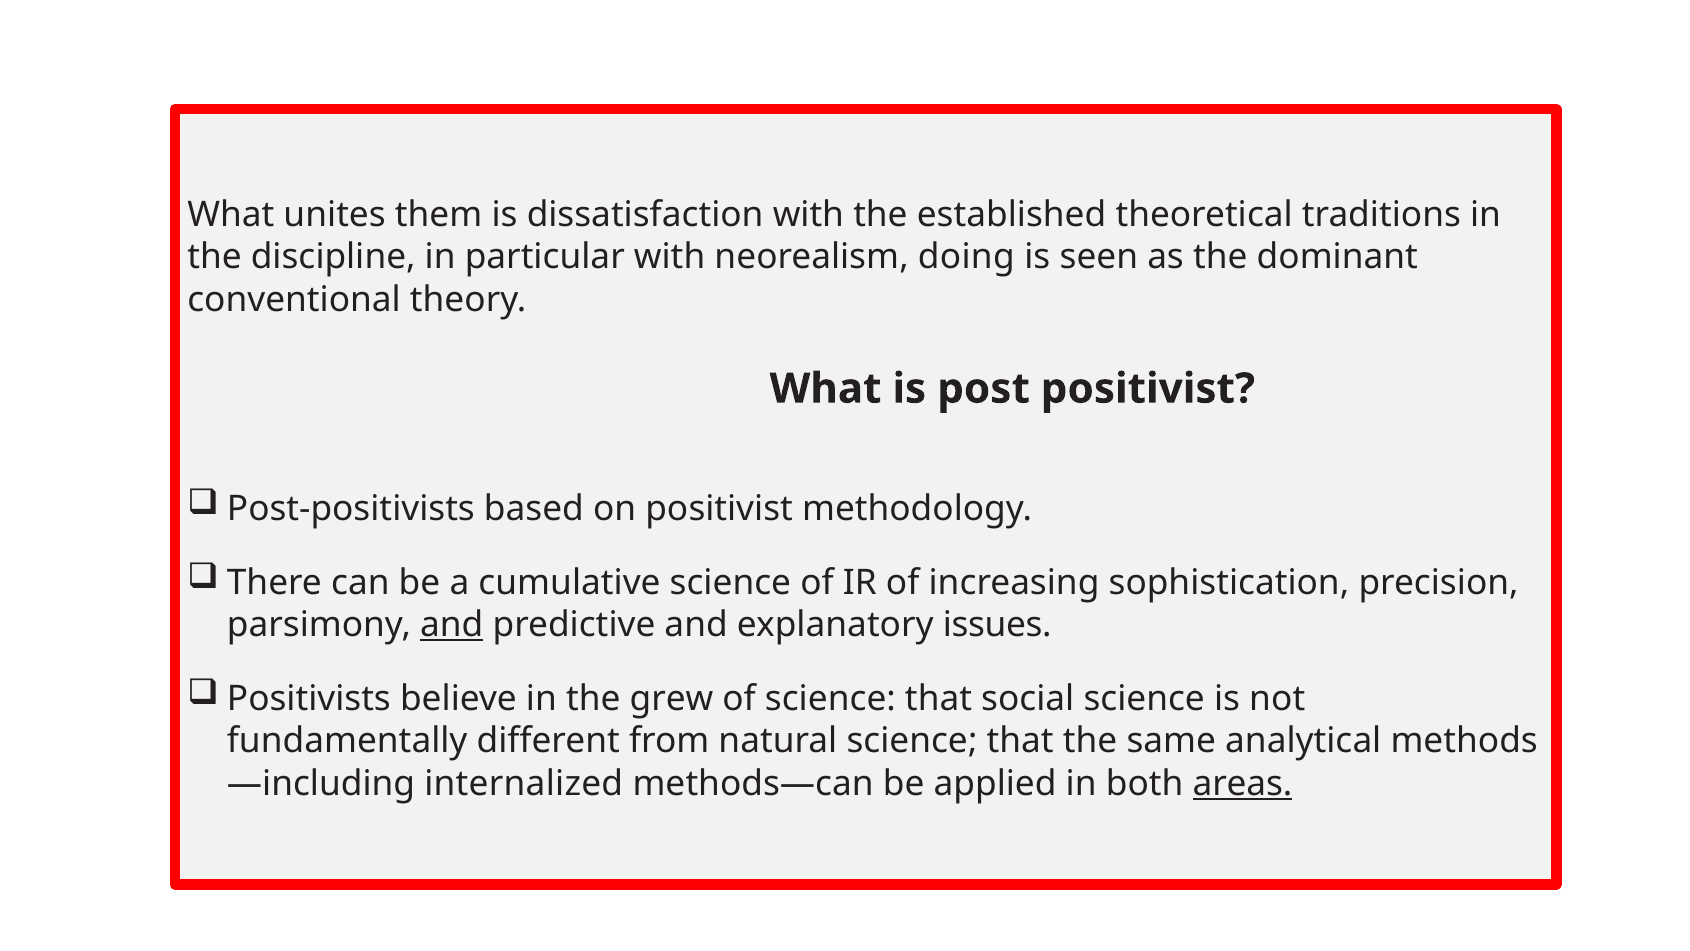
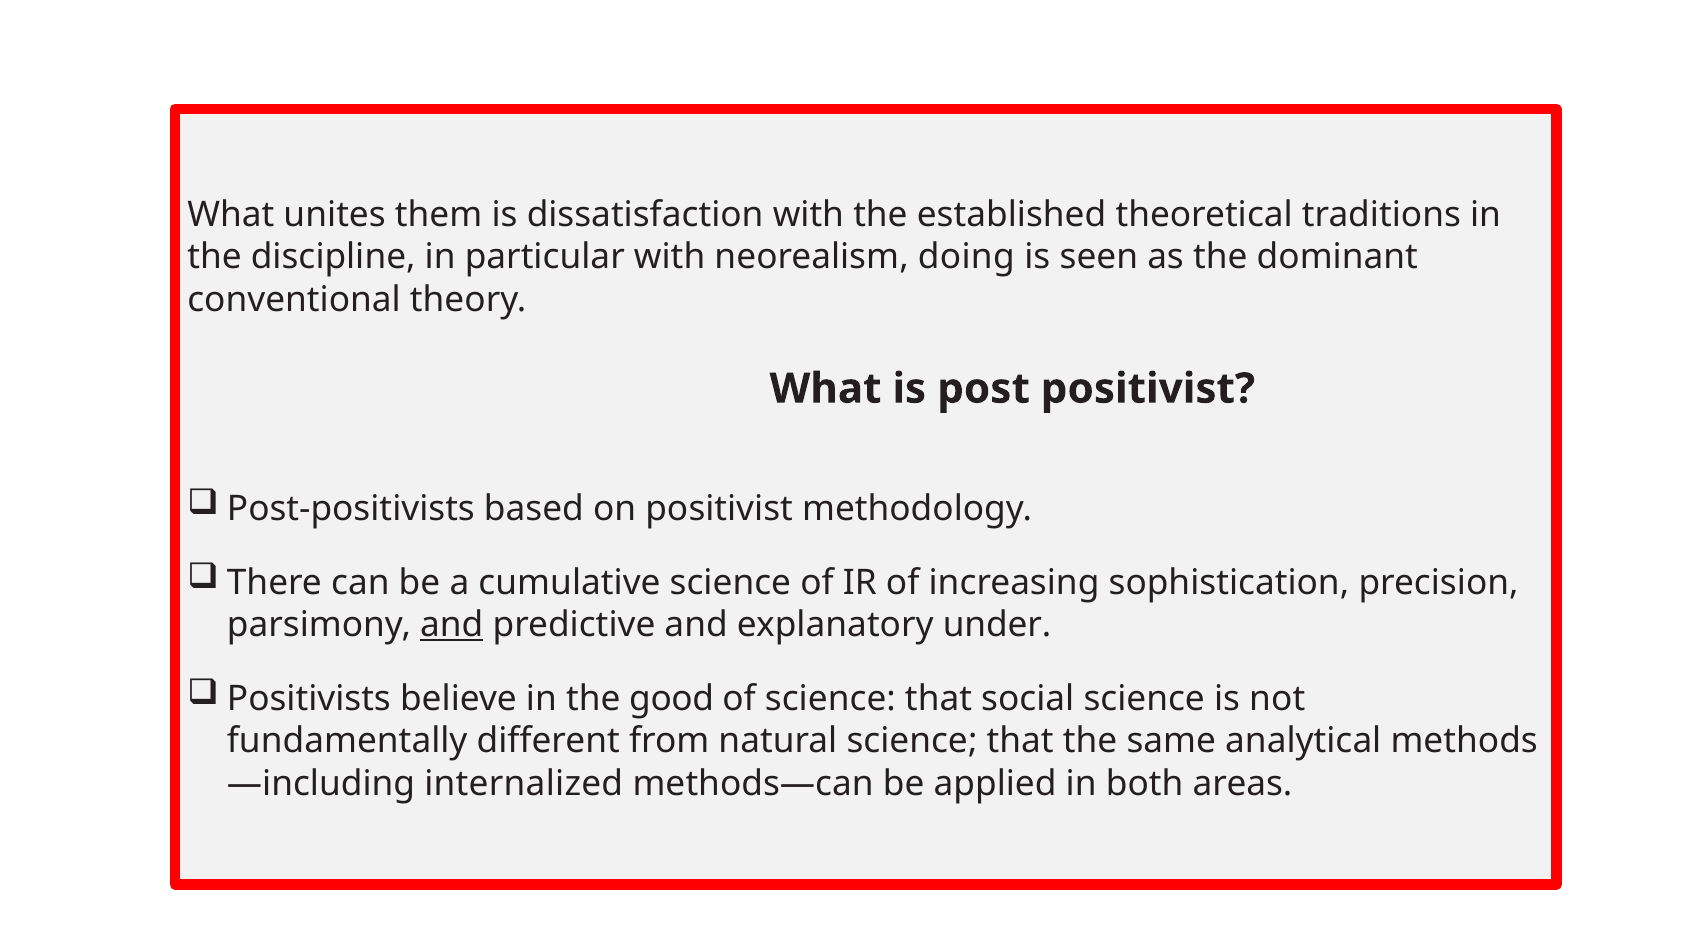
issues: issues -> under (997, 625)
grew: grew -> good (672, 699)
areas underline: present -> none (1242, 783)
